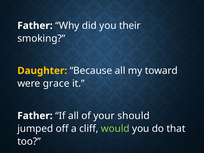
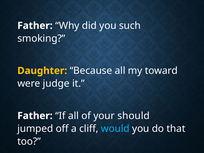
their: their -> such (130, 26)
grace: grace -> judge (56, 84)
would colour: light green -> light blue (115, 129)
